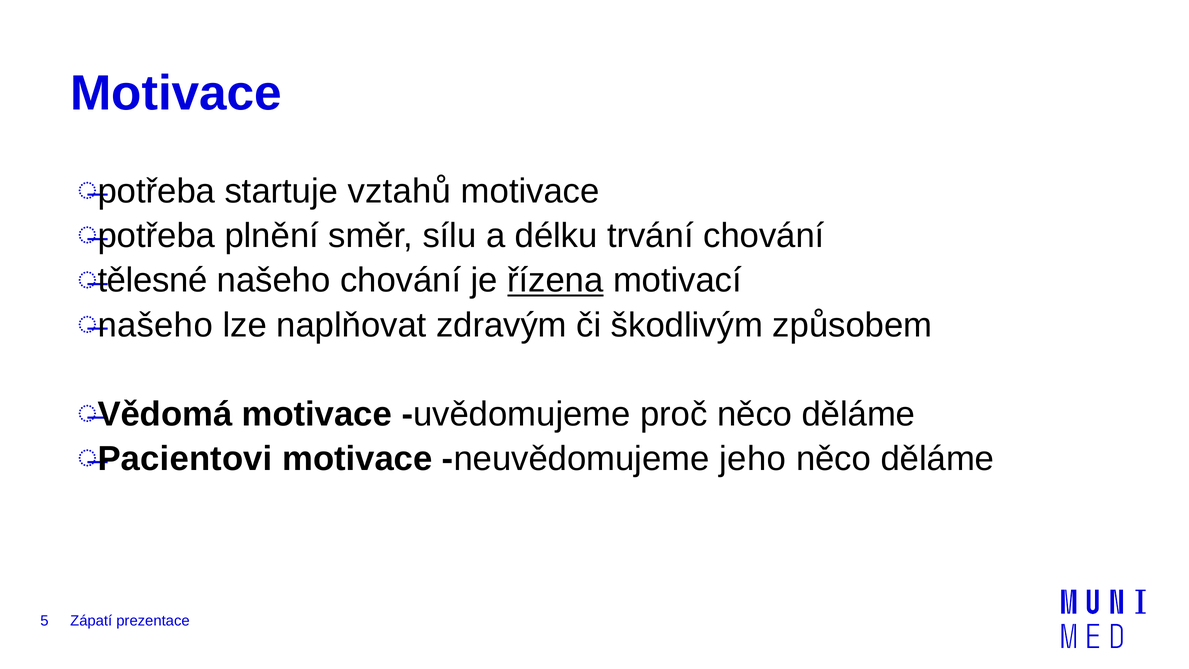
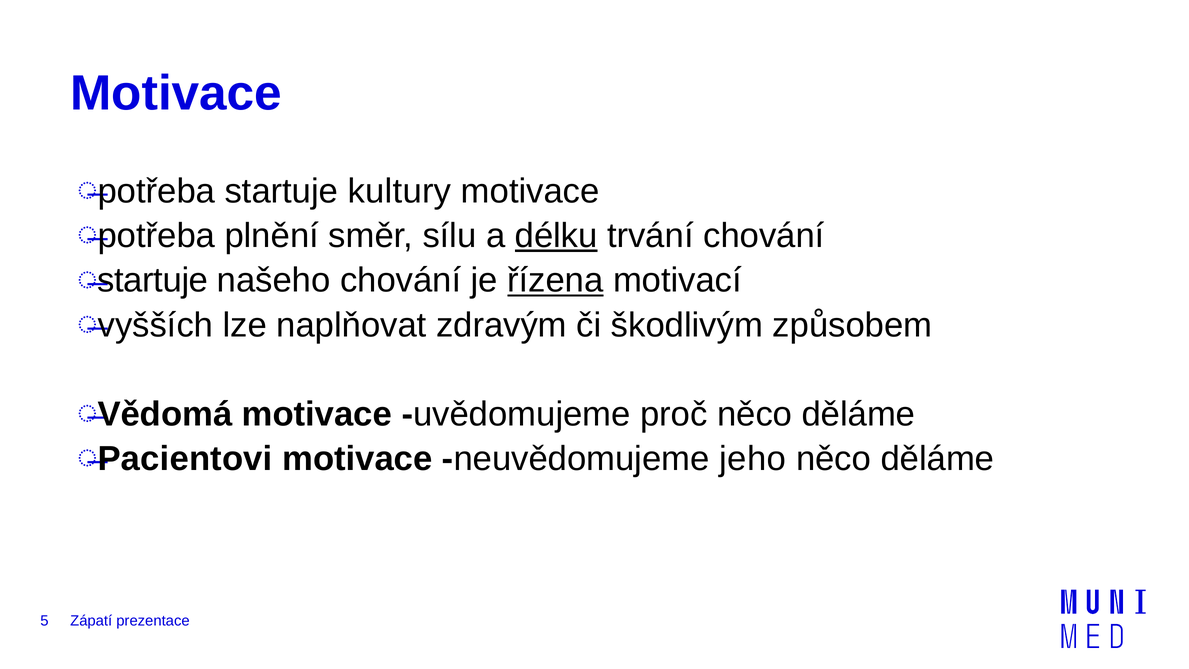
vztahů: vztahů -> kultury (399, 191)
délku underline: none -> present (556, 236)
tělesné: tělesné -> startuje (153, 280)
našeho: našeho -> vyšších (155, 325)
